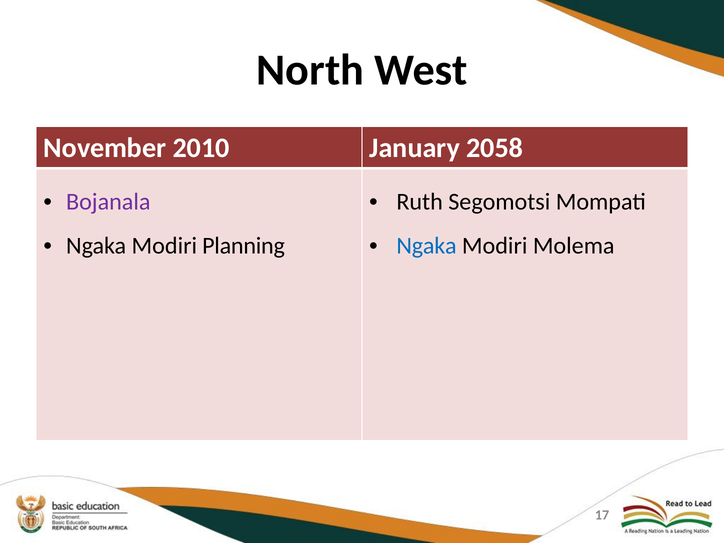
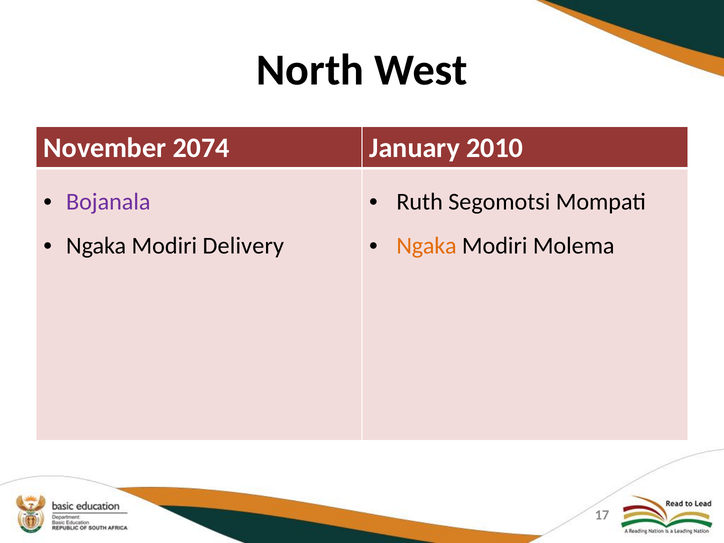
2010: 2010 -> 2074 (201, 148)
2058: 2058 -> 2010 (495, 148)
Planning: Planning -> Delivery (243, 246)
Ngaka colour: blue -> orange (427, 246)
